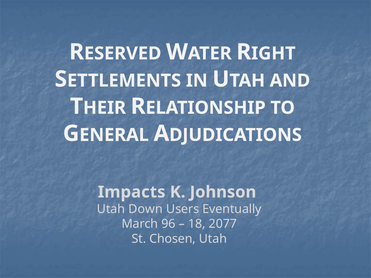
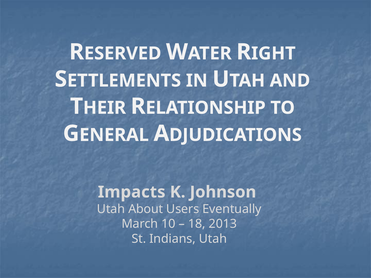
Down: Down -> About (146, 209)
96: 96 -> 10 (168, 224)
2077: 2077 -> 2013 (223, 224)
Chosen: Chosen -> Indians (172, 239)
